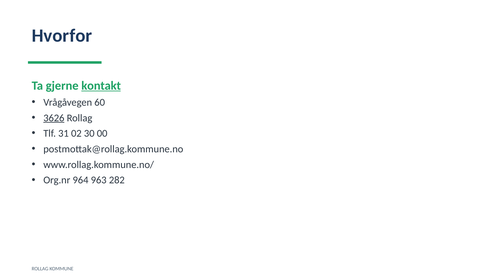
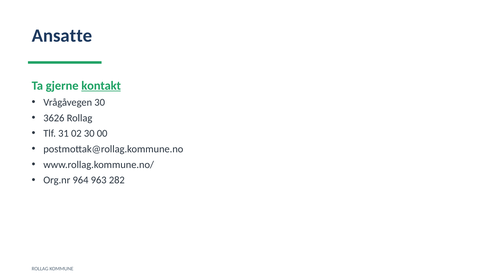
Hvorfor: Hvorfor -> Ansatte (62, 36)
Vrågåvegen 60: 60 -> 30 (100, 102)
3626 underline: present -> none (54, 118)
